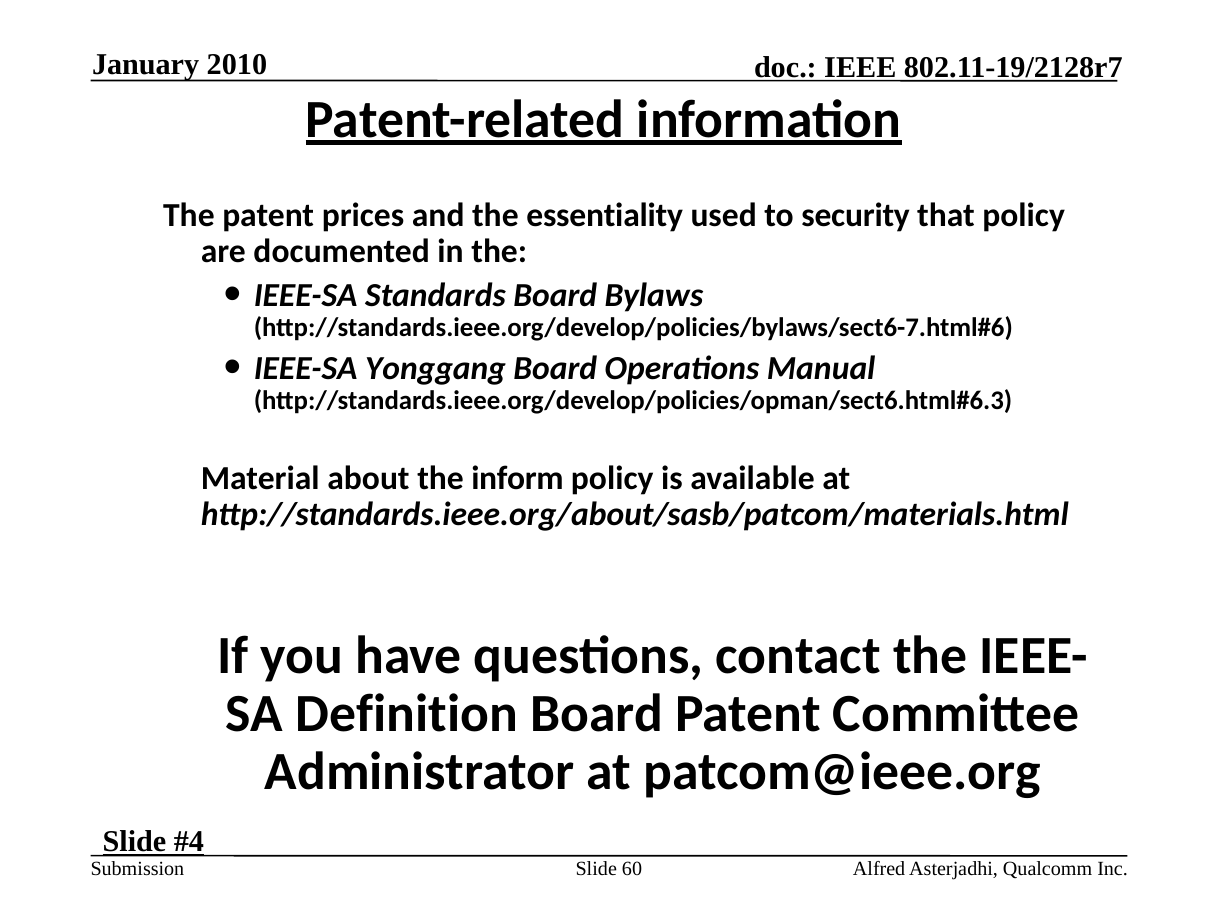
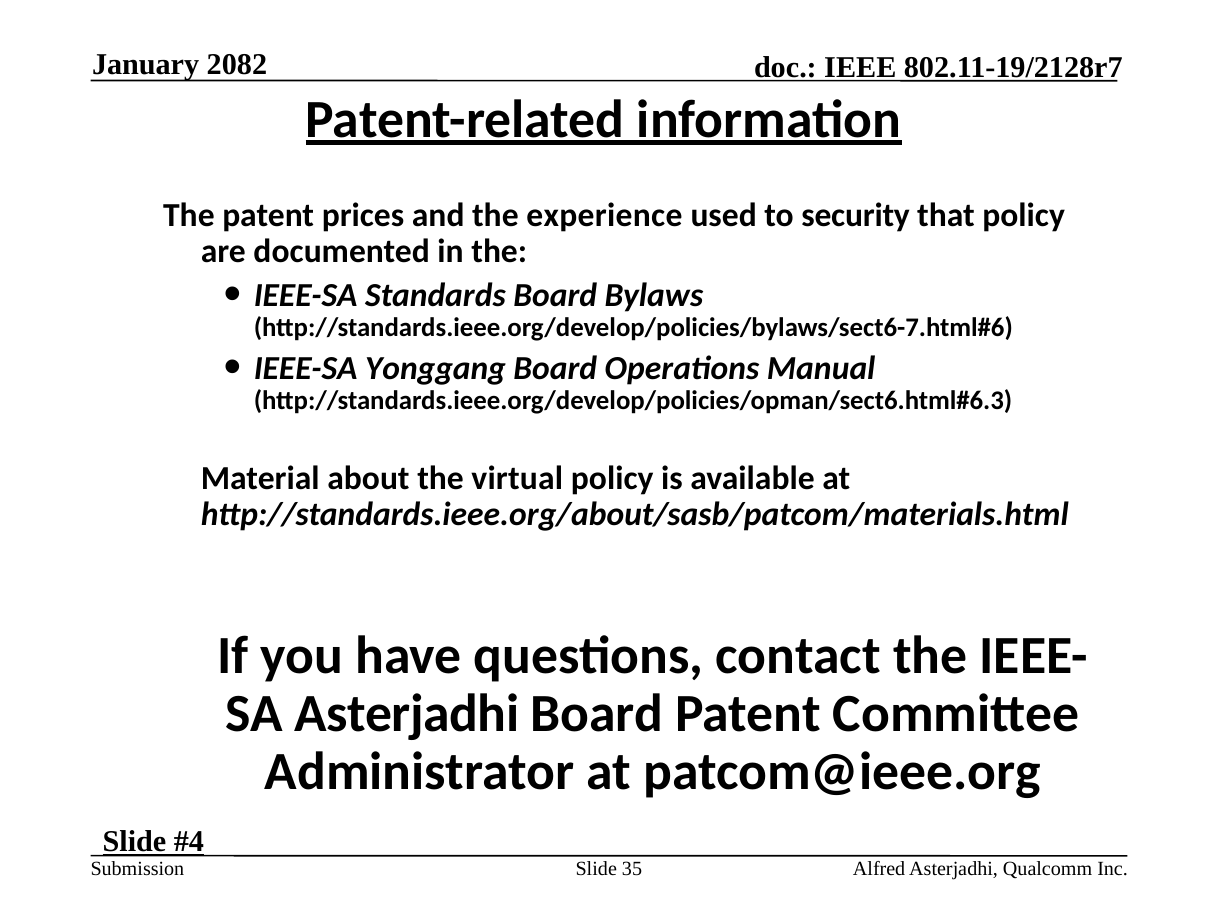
2010: 2010 -> 2082 (237, 64)
essentiality: essentiality -> experience (604, 215)
inform: inform -> virtual (517, 478)
Definition: Definition -> Asterjadhi (407, 713)
60: 60 -> 35 (632, 869)
